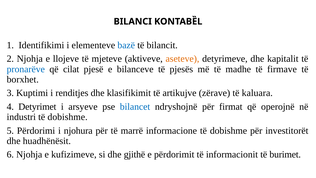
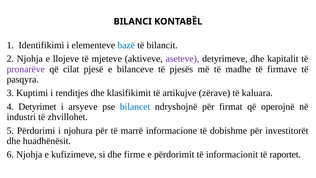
aseteve colour: orange -> purple (182, 59)
pronarëve colour: blue -> purple (26, 69)
borxhet: borxhet -> pasqyra (23, 79)
industri të dobishme: dobishme -> zhvillohet (68, 117)
gjithë: gjithë -> firme (134, 154)
burimet: burimet -> raportet (285, 154)
